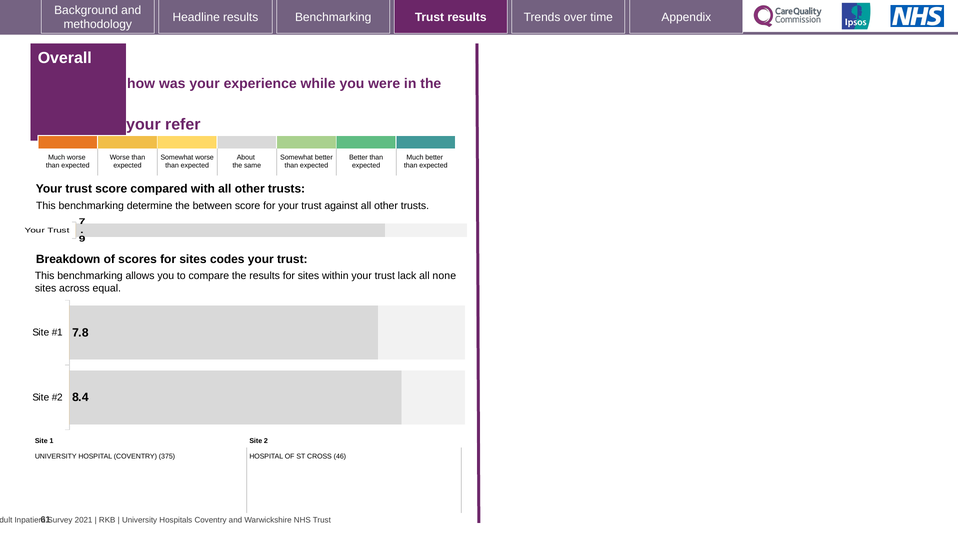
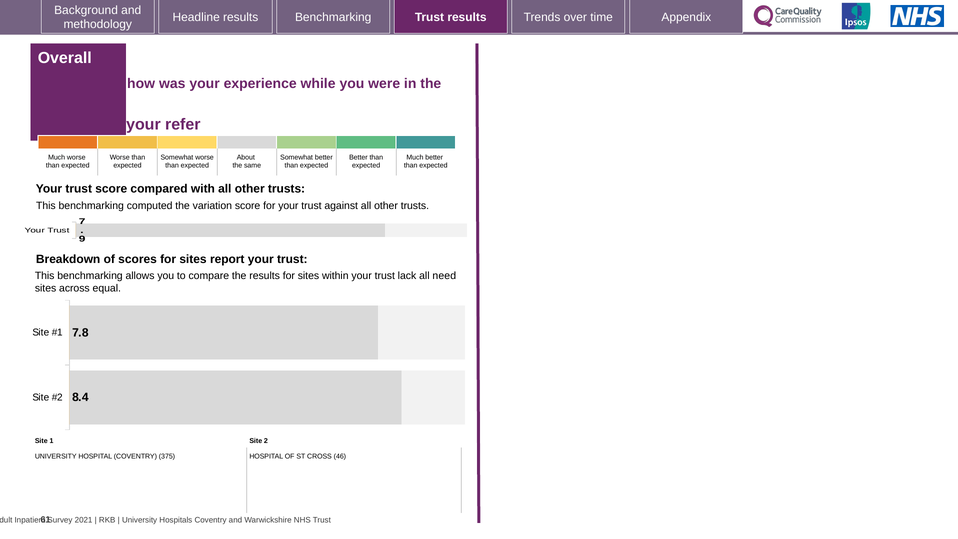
determine: determine -> computed (150, 206)
between: between -> variation (212, 206)
codes: codes -> report (227, 259)
none: none -> need (444, 276)
